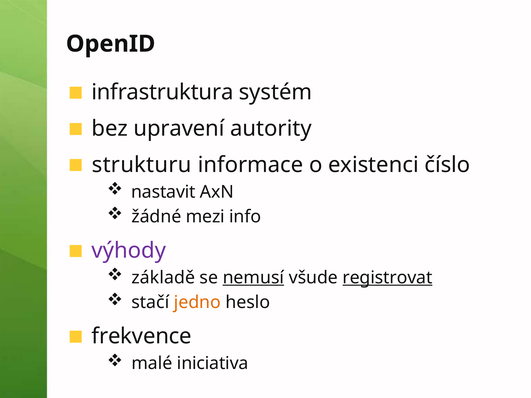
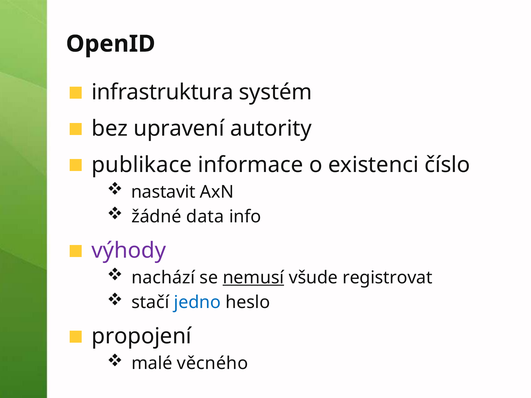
strukturu: strukturu -> publikace (142, 165)
mezi: mezi -> data (205, 217)
základě: základě -> nachází (163, 278)
registrovat underline: present -> none (388, 278)
jedno colour: orange -> blue (197, 303)
frekvence: frekvence -> propojení (142, 337)
iniciativa: iniciativa -> věcného (213, 364)
